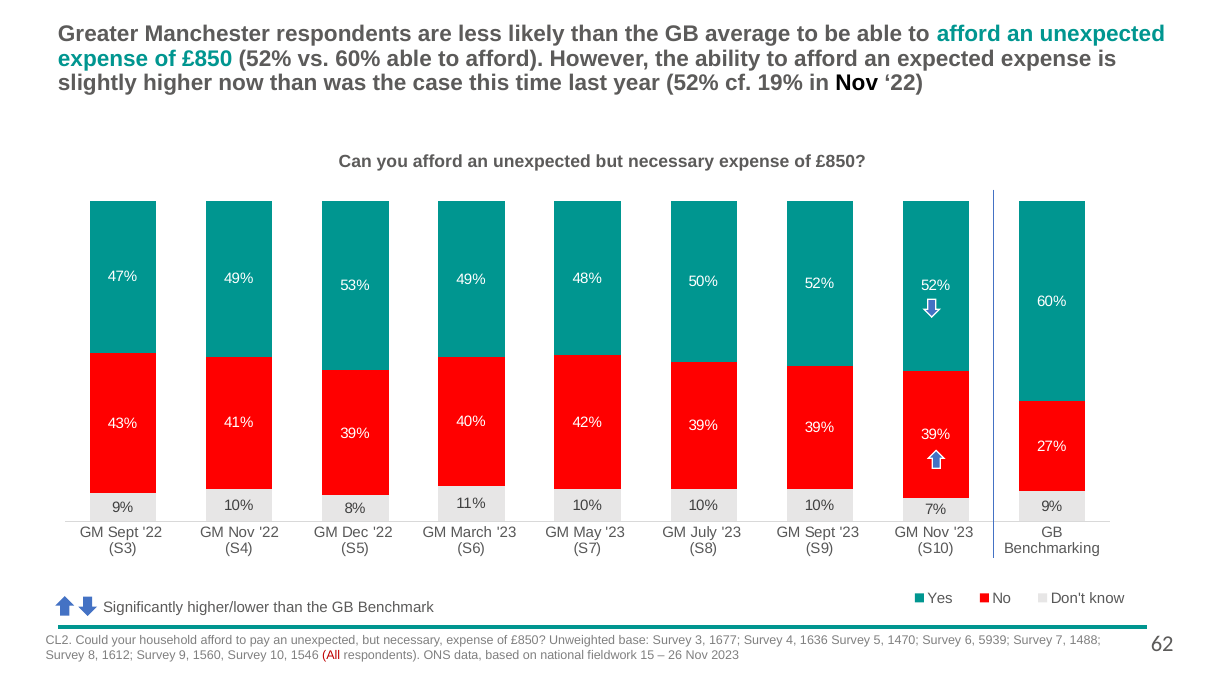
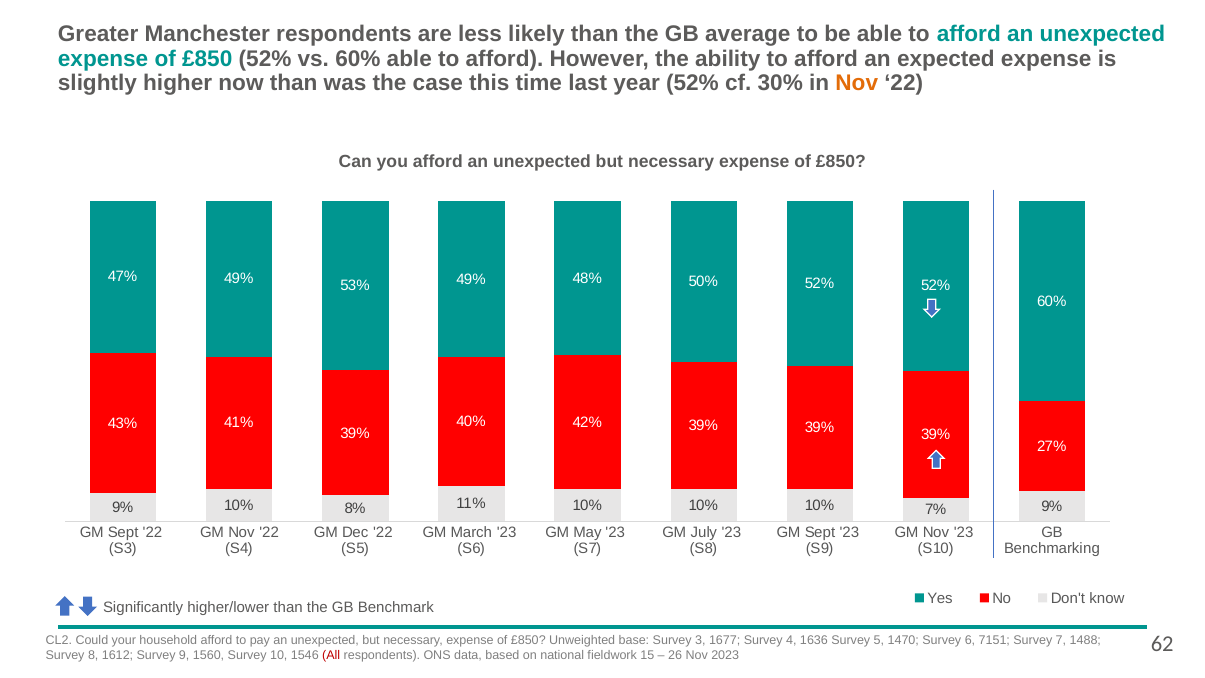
19%: 19% -> 30% (780, 83)
Nov colour: black -> orange (857, 83)
5939: 5939 -> 7151 (994, 641)
